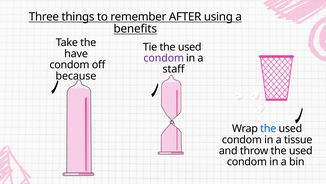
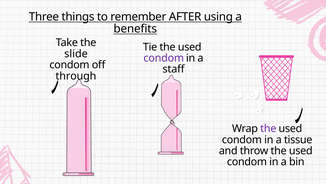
have: have -> slide (76, 54)
because: because -> through (76, 76)
the colour: blue -> purple (268, 128)
